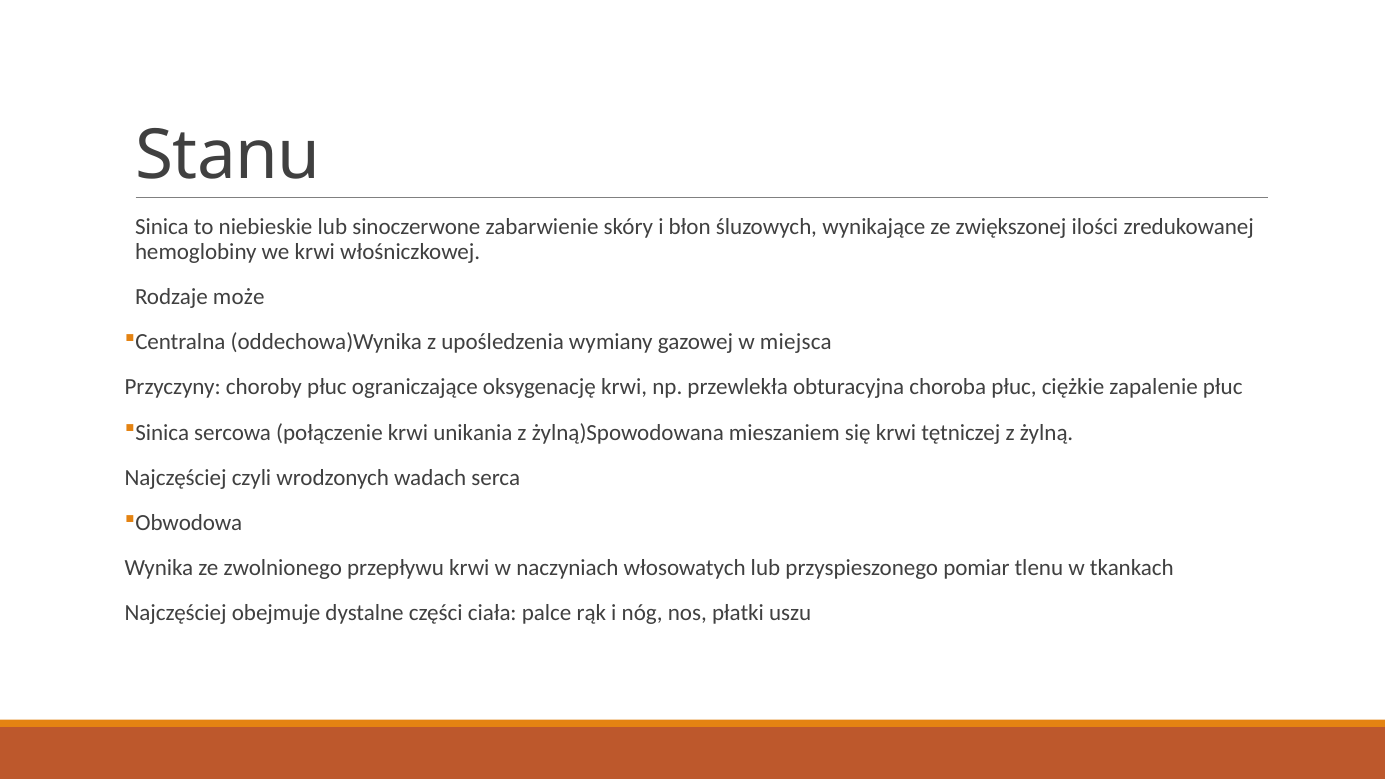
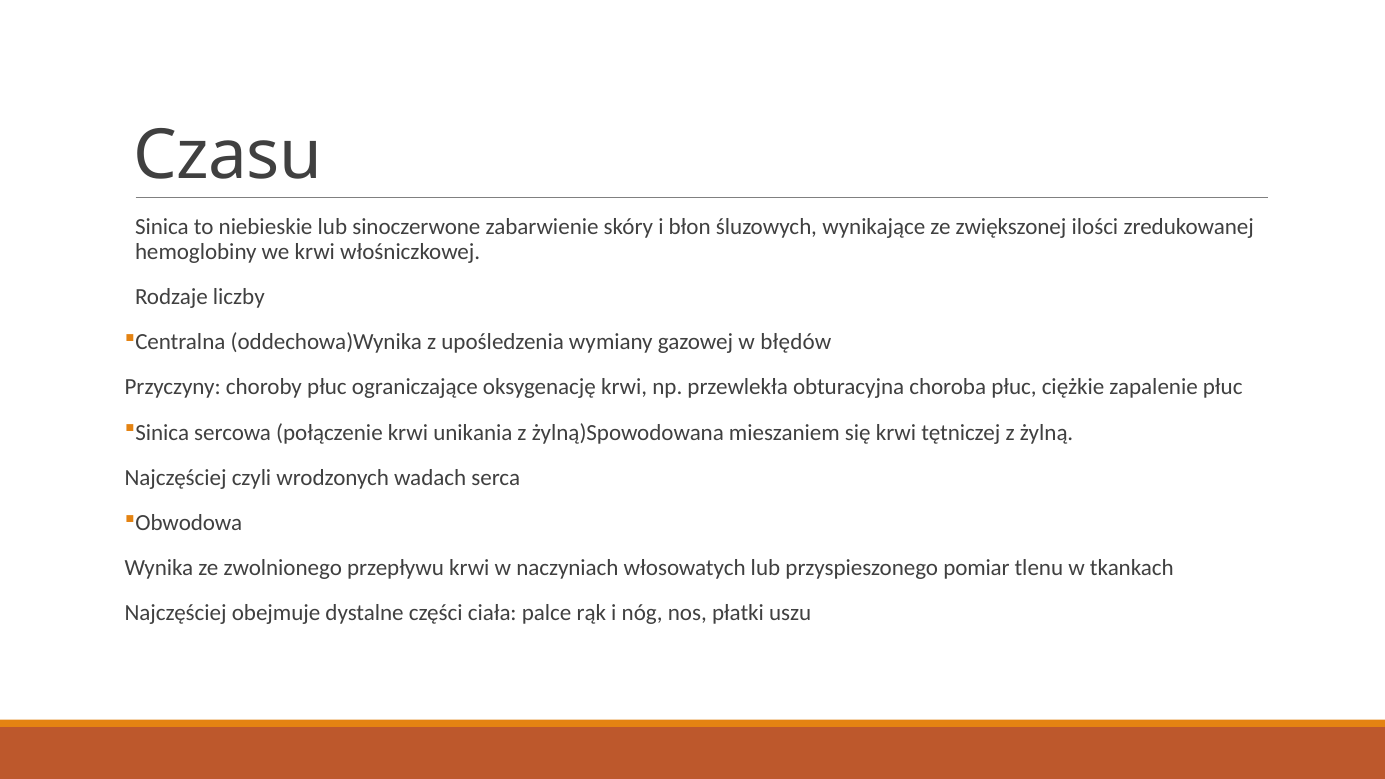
Stanu: Stanu -> Czasu (228, 155)
może: może -> liczby (239, 297)
miejsca: miejsca -> błędów (796, 342)
